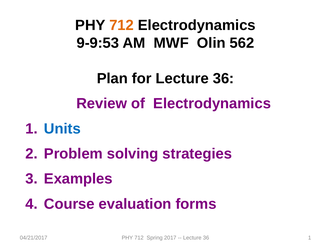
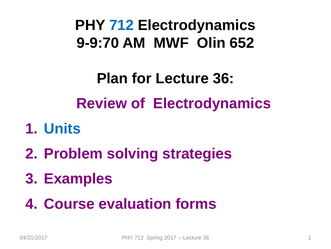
712 colour: orange -> blue (122, 25)
9-9:53: 9-9:53 -> 9-9:70 (98, 43)
562: 562 -> 652 (242, 43)
